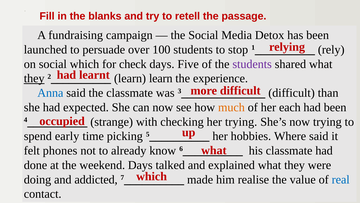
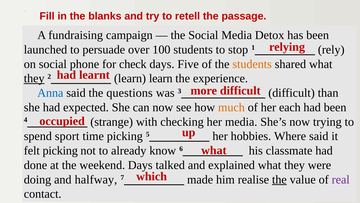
social which: which -> phone (84, 64)
students colour: purple -> orange (252, 64)
the classmate: classmate -> questions (130, 93)
her trying: trying -> media (241, 121)
early: early -> sport (67, 136)
felt phones: phones -> picking (60, 150)
addicted: addicted -> halfway (96, 179)
the underline: none -> present (279, 179)
real colour: blue -> purple (341, 179)
